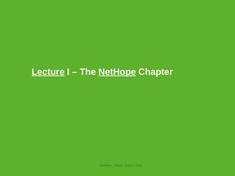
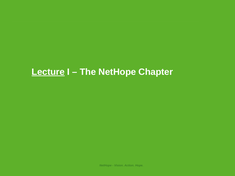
NetHope underline: present -> none (117, 72)
